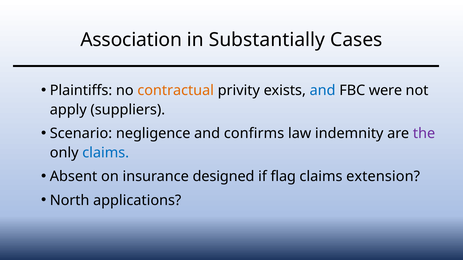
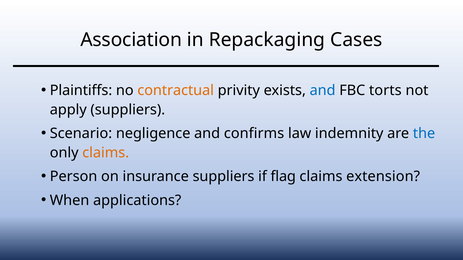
Substantially: Substantially -> Repackaging (267, 40)
were: were -> torts (385, 91)
the colour: purple -> blue (424, 134)
claims colour: blue -> orange (106, 153)
Absent: Absent -> Person (74, 177)
insurance designed: designed -> suppliers (224, 177)
North: North -> When (70, 201)
